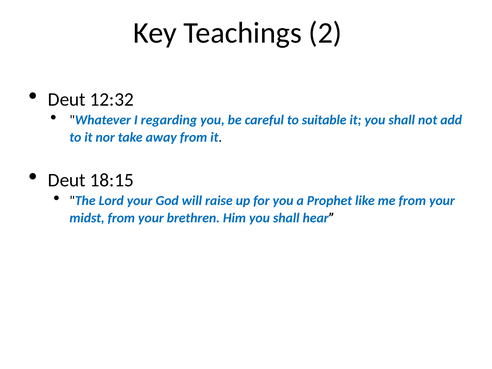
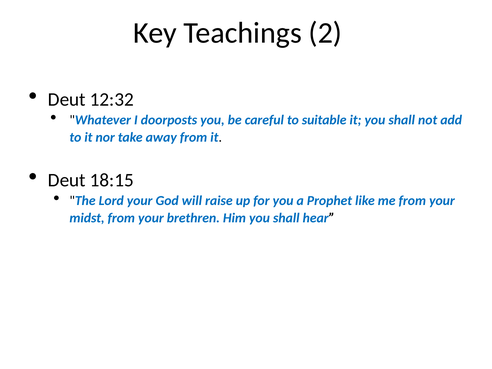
regarding: regarding -> doorposts (169, 120)
